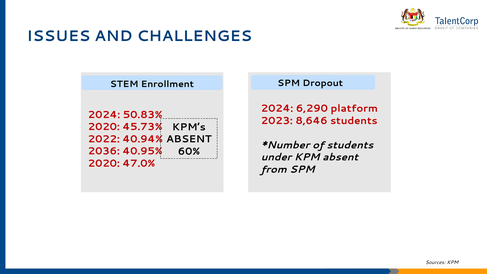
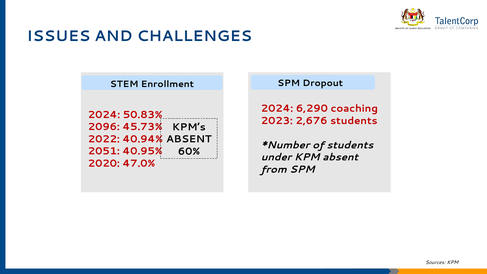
platform: platform -> coaching (354, 109)
8,646: 8,646 -> 2,676 (312, 121)
2020: 2020 -> 2096 (104, 127)
2036: 2036 -> 2051 (104, 151)
